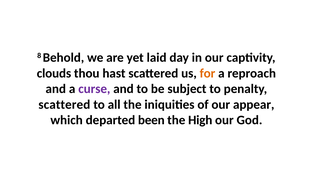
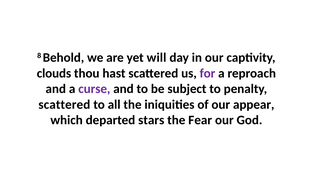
laid: laid -> will (157, 58)
for colour: orange -> purple (207, 73)
been: been -> stars (151, 120)
High: High -> Fear (200, 120)
